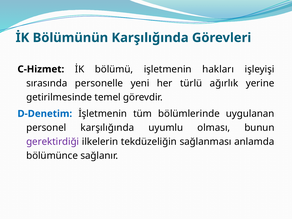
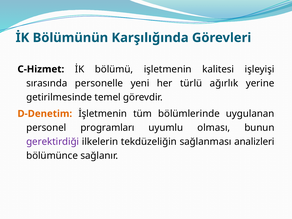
hakları: hakları -> kalitesi (218, 69)
D-Denetim colour: blue -> orange (45, 114)
personel karşılığında: karşılığında -> programları (107, 128)
anlamda: anlamda -> analizleri (254, 142)
